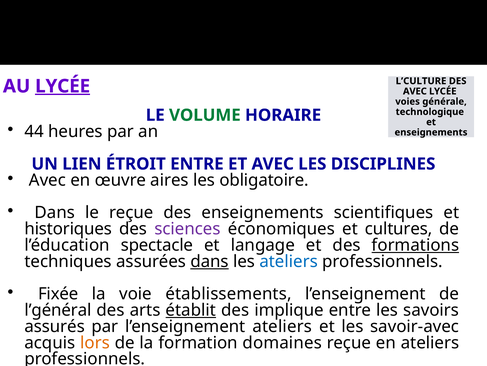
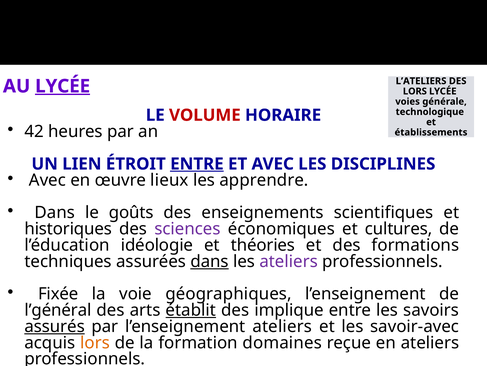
L’CULTURE: L’CULTURE -> L’ATELIERS (421, 81)
AVEC: AVEC -> LORS (415, 91)
VOLUME colour: green -> red (205, 115)
44: 44 -> 42 (34, 131)
enseignements: enseignements -> établissements (431, 132)
ENTRE underline: none -> present (197, 164)
aires: aires -> lieux (169, 180)
obligatoire: obligatoire -> apprendre (264, 180)
le reçue: reçue -> goûts (131, 212)
spectacle: spectacle -> idéologie (157, 245)
langage: langage -> théories (263, 245)
formations underline: present -> none (415, 245)
ateliers colour: blue -> purple (289, 261)
établissements: établissements -> géographiques (229, 293)
assurés underline: none -> present (55, 326)
